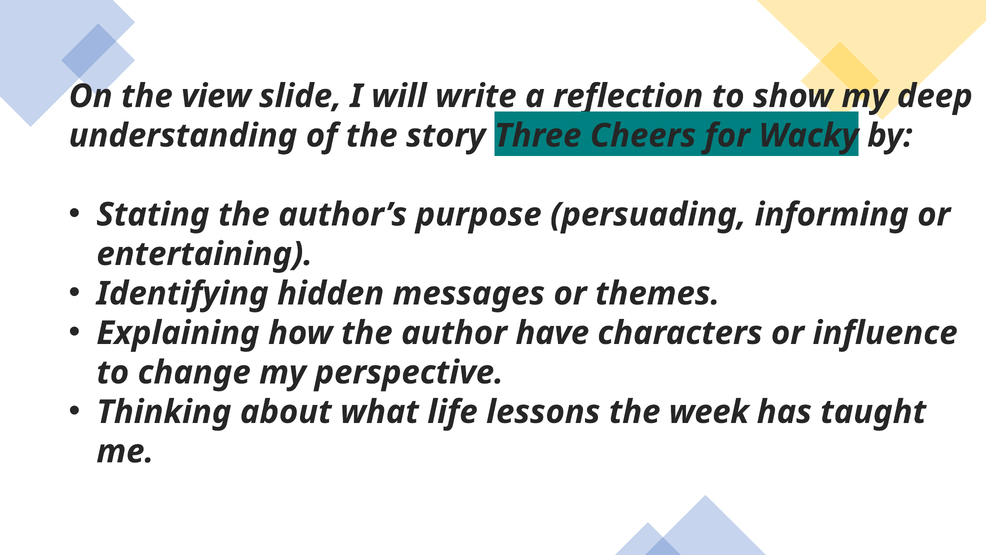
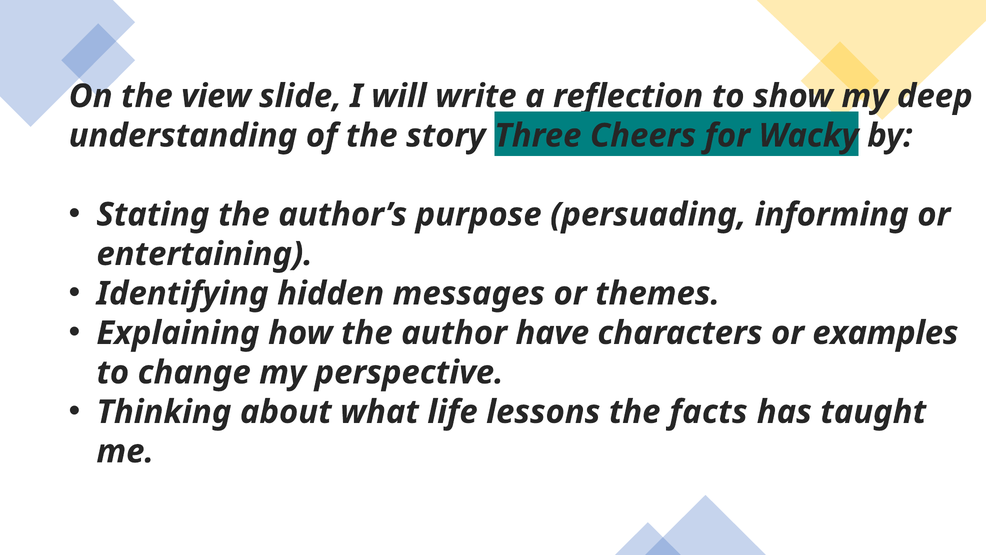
influence: influence -> examples (885, 333)
week: week -> facts (709, 412)
